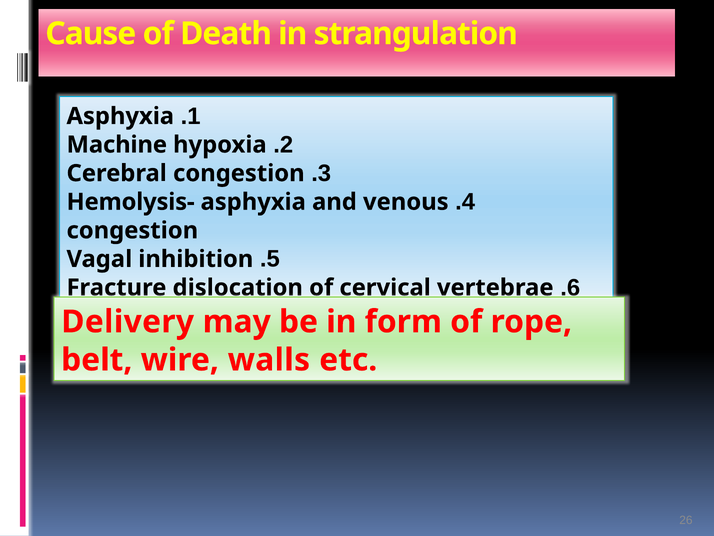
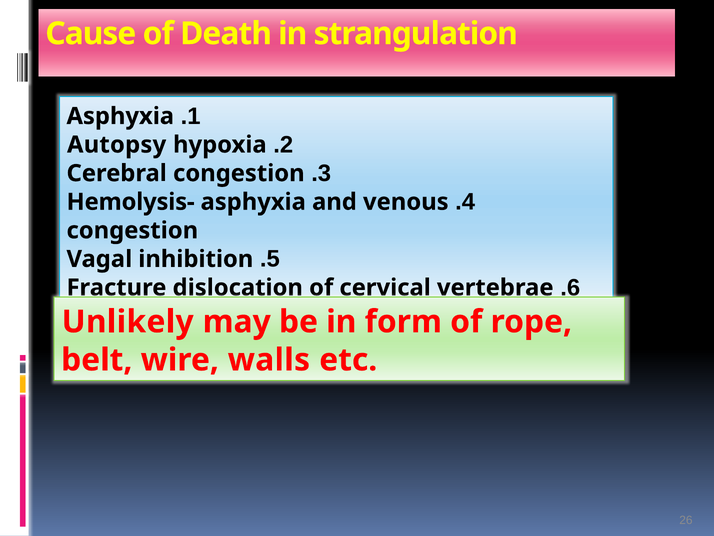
Machine: Machine -> Autopsy (117, 145)
Delivery: Delivery -> Unlikely (128, 322)
